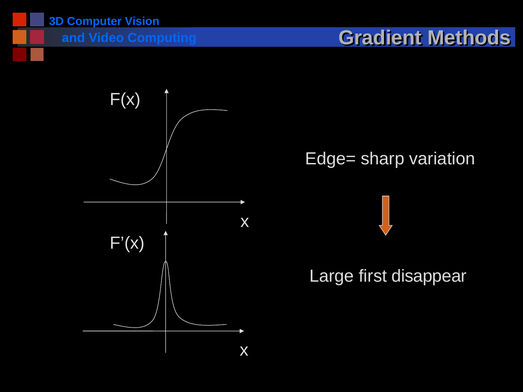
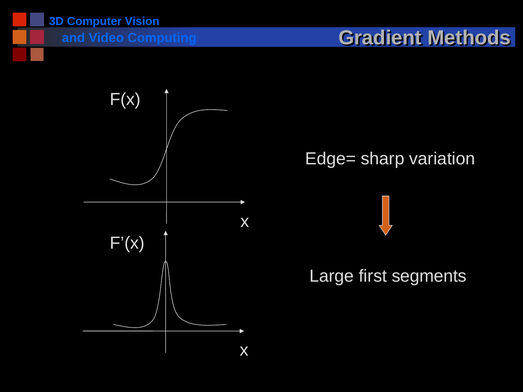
disappear: disappear -> segments (429, 276)
